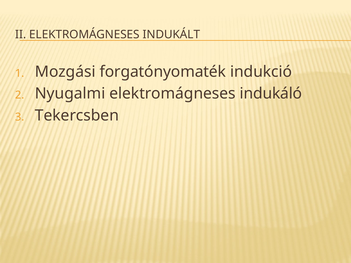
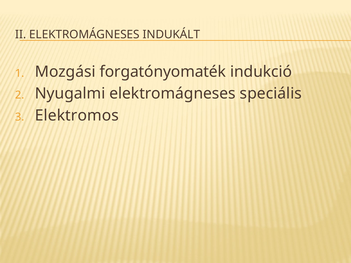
indukáló: indukáló -> speciális (271, 94)
Tekercsben: Tekercsben -> Elektromos (77, 116)
